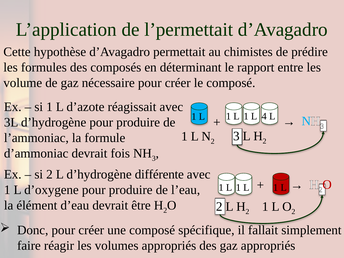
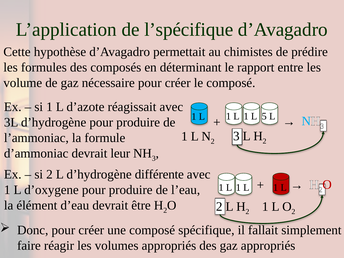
l’permettait: l’permettait -> l’spécifique (189, 30)
4: 4 -> 5 (264, 116)
fois: fois -> leur (120, 153)
